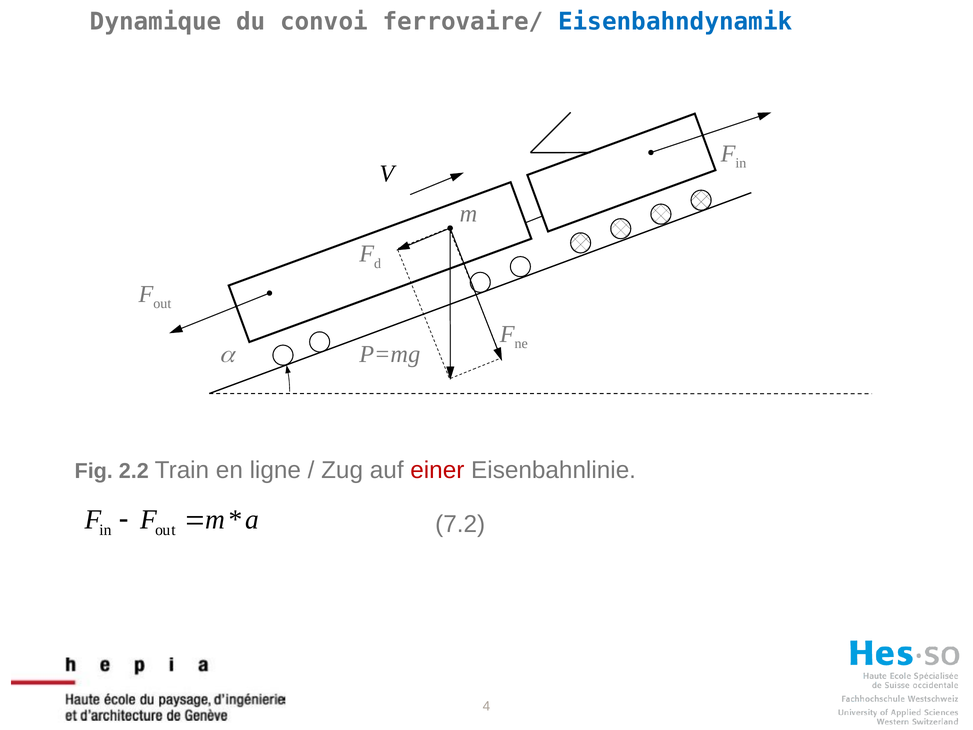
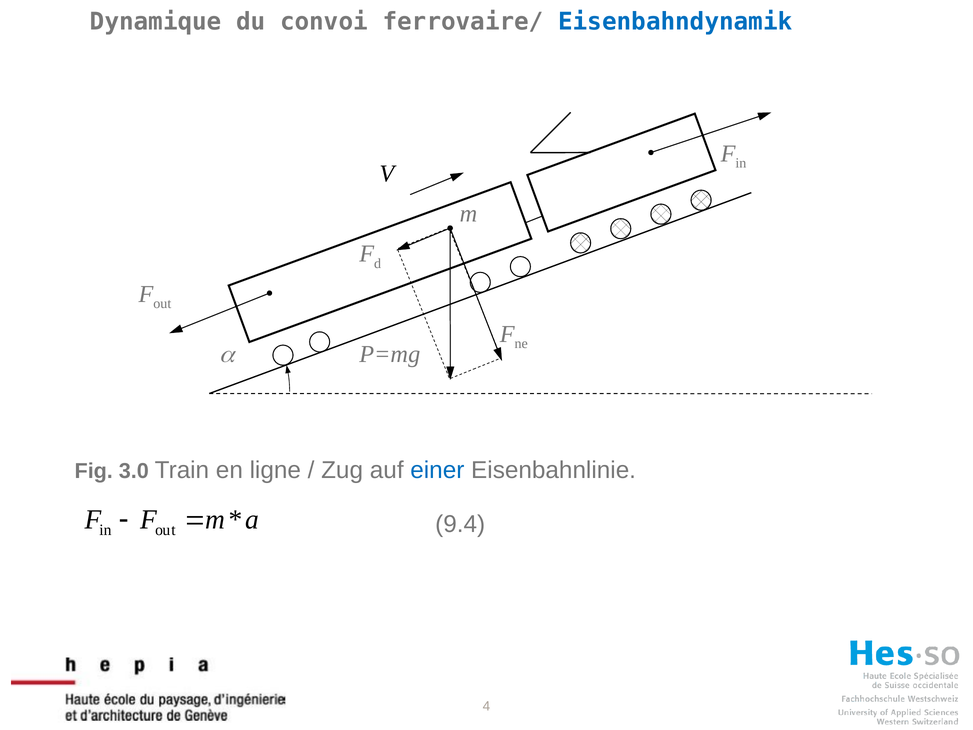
2.2: 2.2 -> 3.0 (134, 471)
einer colour: red -> blue (437, 470)
7.2: 7.2 -> 9.4 (460, 524)
